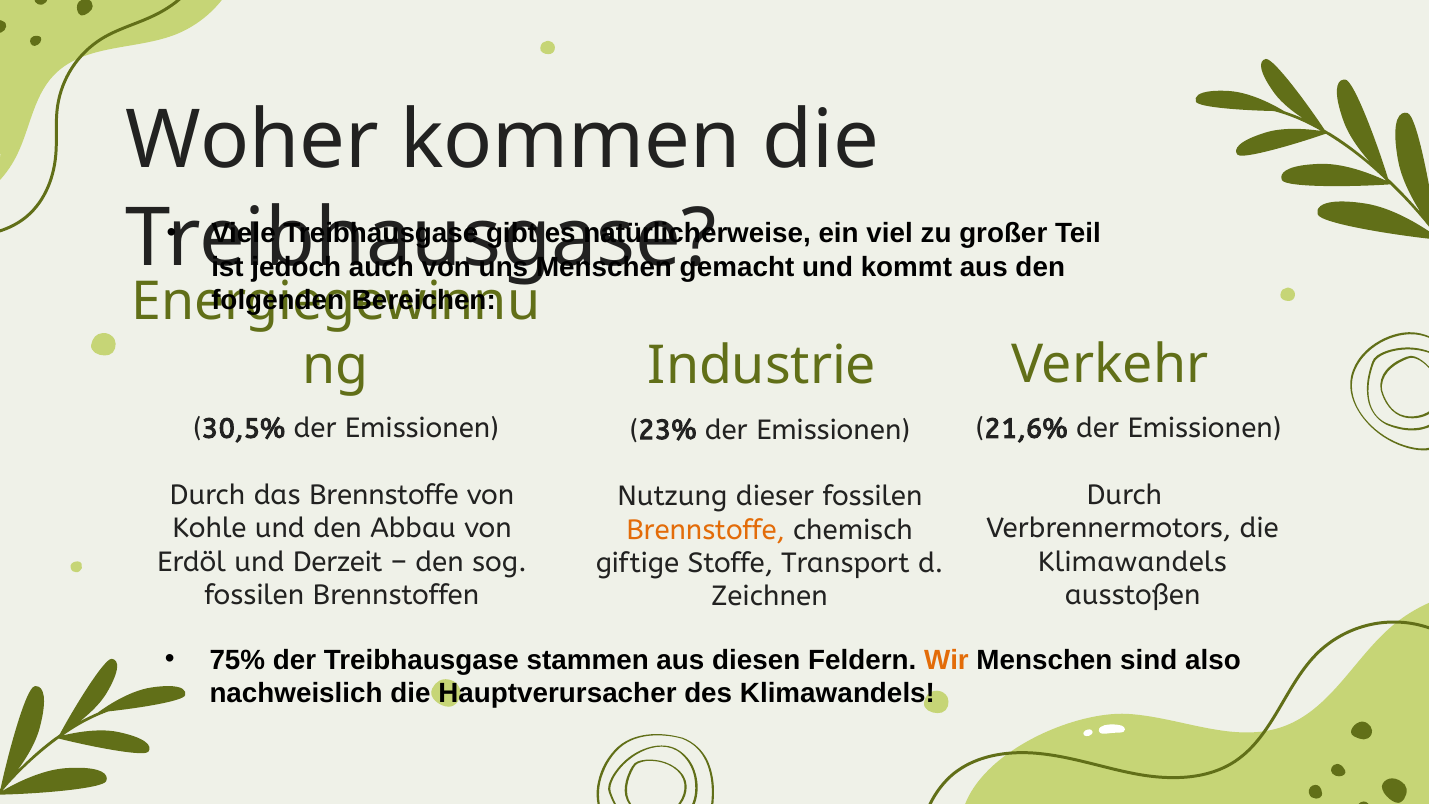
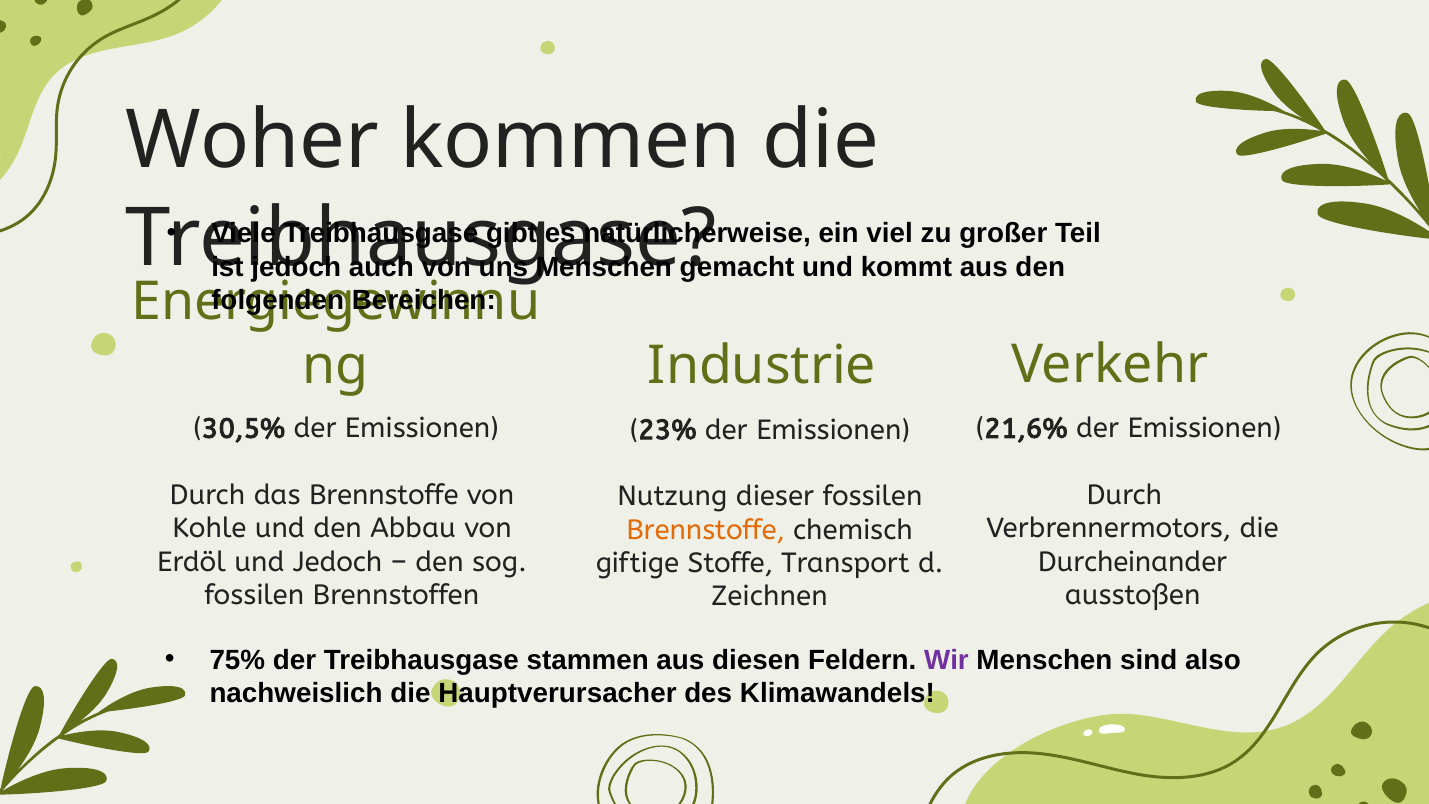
und Derzeit: Derzeit -> Jedoch (338, 562)
Klimawandels: Klimawandels -> Durcheinander (1133, 562)
Wir colour: orange -> purple (946, 660)
